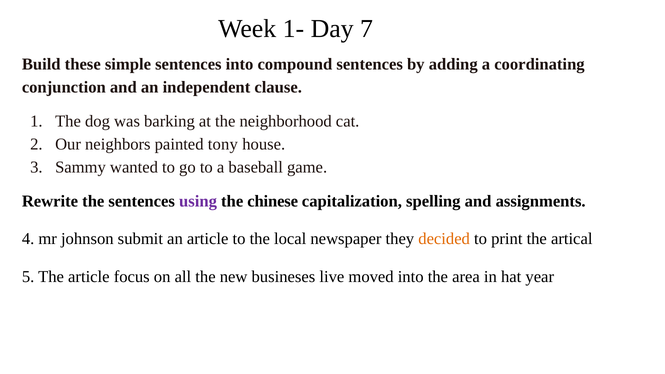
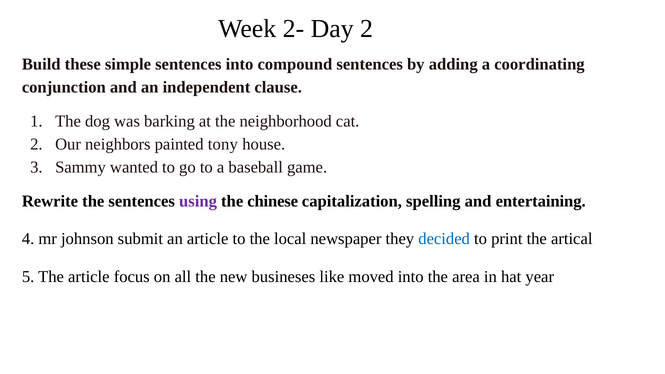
1-: 1- -> 2- (293, 29)
Day 7: 7 -> 2 (367, 29)
assignments: assignments -> entertaining (541, 201)
decided colour: orange -> blue (444, 239)
live: live -> like (332, 277)
